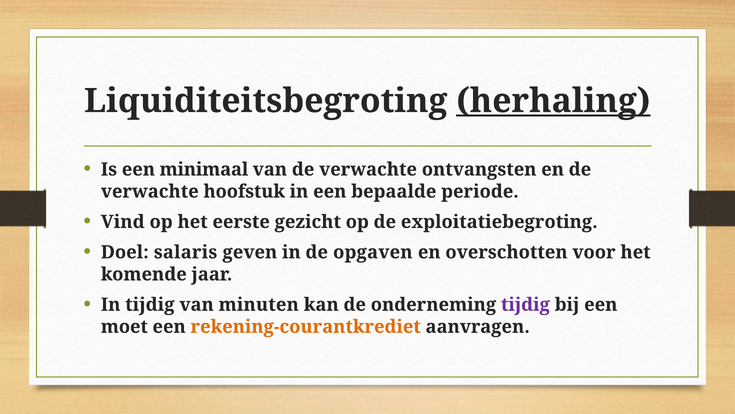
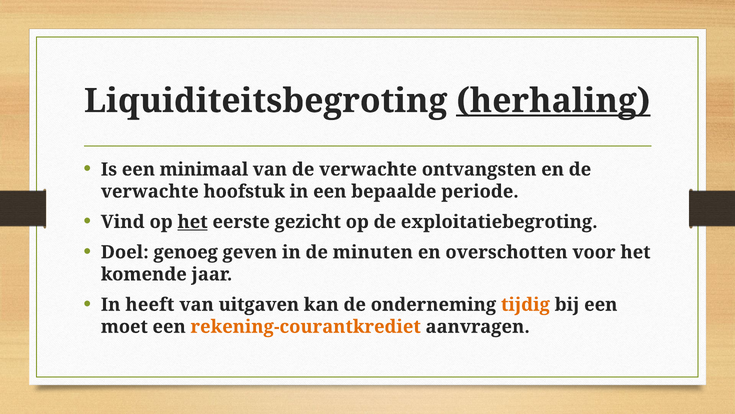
het underline: none -> present (193, 222)
salaris: salaris -> genoeg (186, 252)
opgaven: opgaven -> minuten (373, 252)
In tijdig: tijdig -> heeft (150, 304)
minuten: minuten -> uitgaven (259, 304)
tijdig colour: purple -> orange (525, 304)
